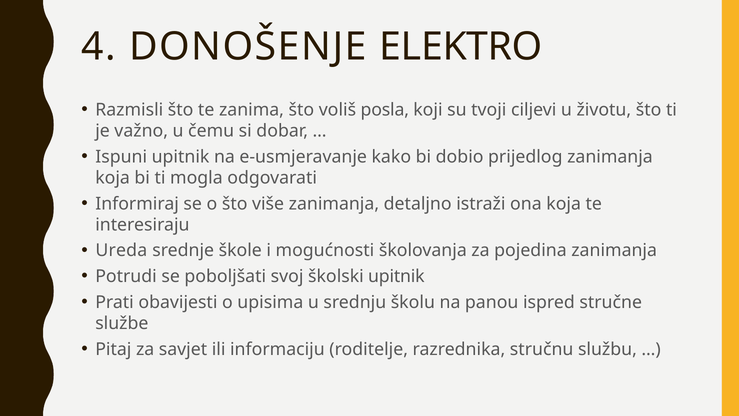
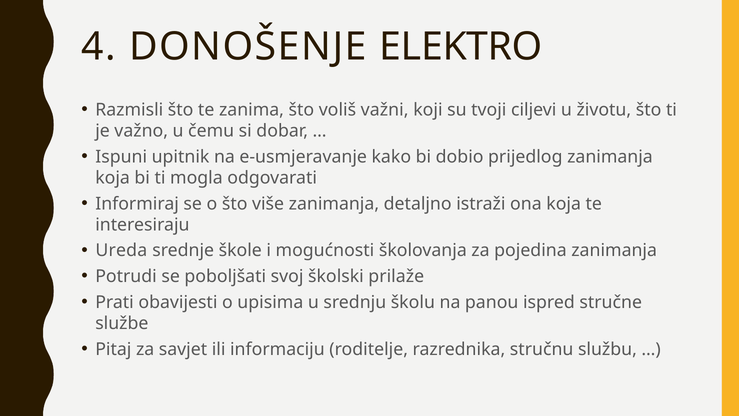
posla: posla -> važni (385, 110)
školski upitnik: upitnik -> prilaže (396, 276)
